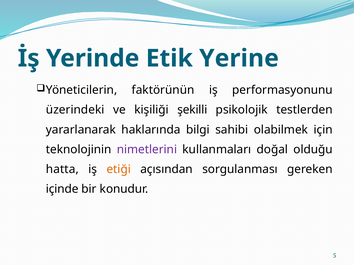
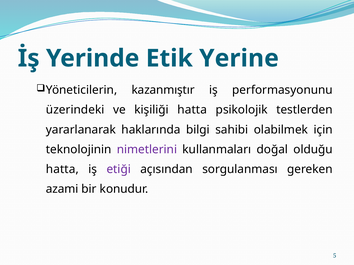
faktörünün: faktörünün -> kazanmıştır (163, 90)
kişiliği şekilli: şekilli -> hatta (192, 110)
etiği colour: orange -> purple (119, 170)
içinde: içinde -> azami (62, 189)
